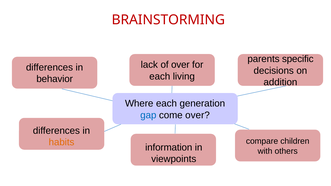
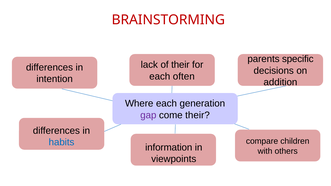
of over: over -> their (180, 65)
living: living -> often (184, 76)
behavior: behavior -> intention (55, 79)
gap colour: blue -> purple (148, 115)
come over: over -> their (198, 115)
habits colour: orange -> blue (62, 142)
